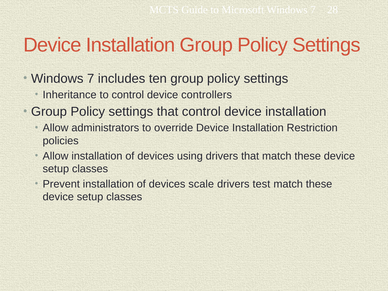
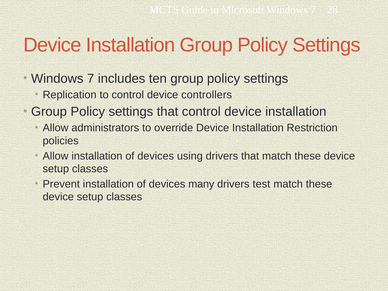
Inheritance: Inheritance -> Replication (70, 95)
scale: scale -> many (201, 184)
